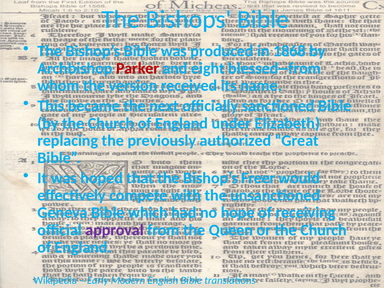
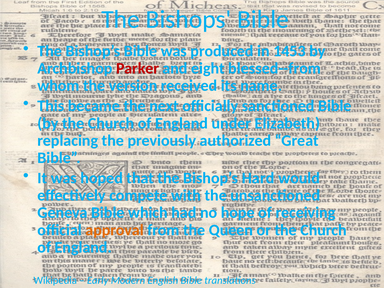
1868: 1868 -> 1453 (289, 51)
Freer: Freer -> Hard (258, 178)
approval colour: purple -> orange (115, 230)
